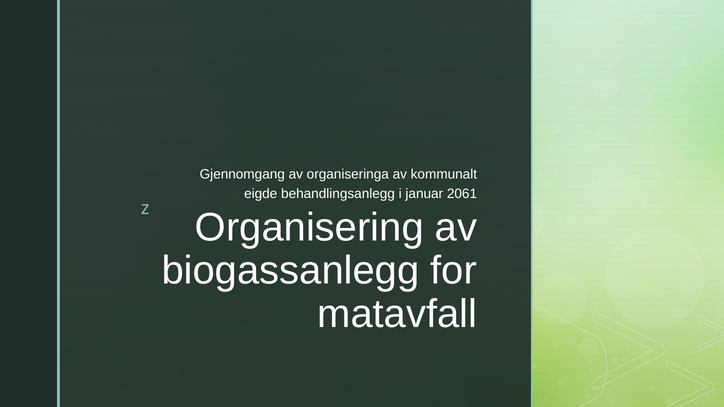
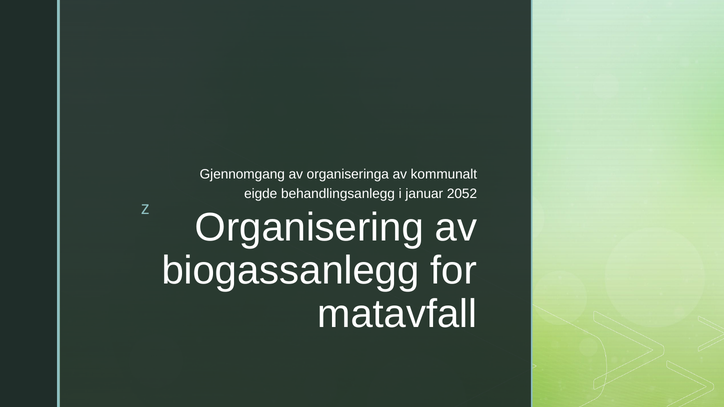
2061: 2061 -> 2052 (462, 194)
